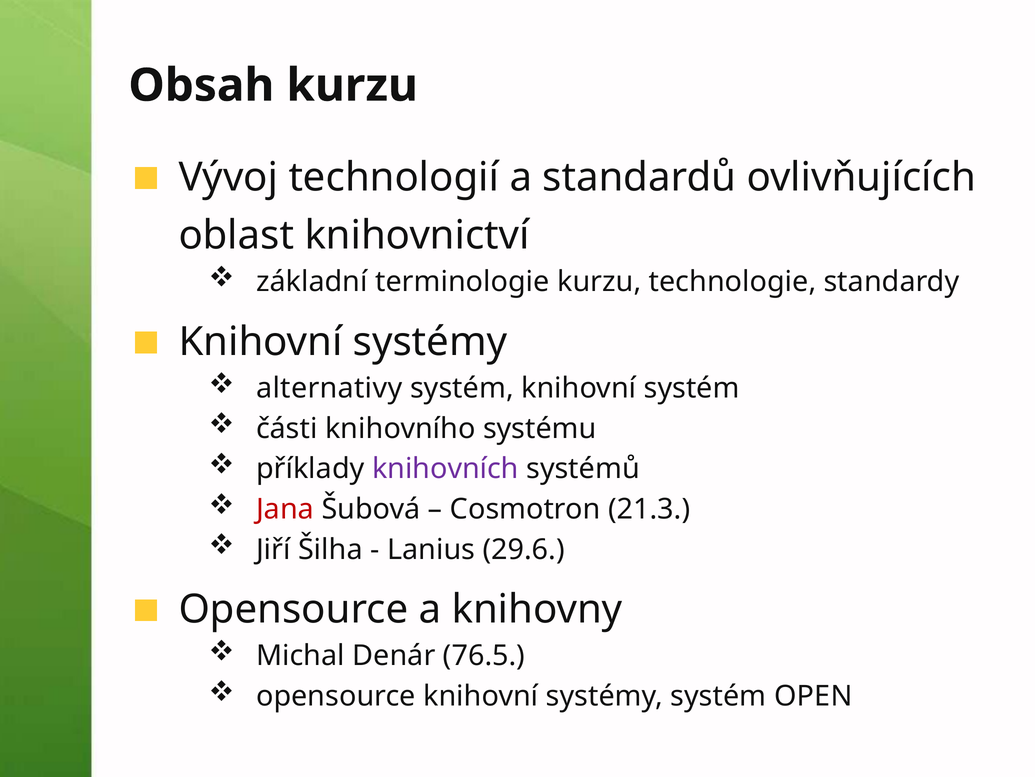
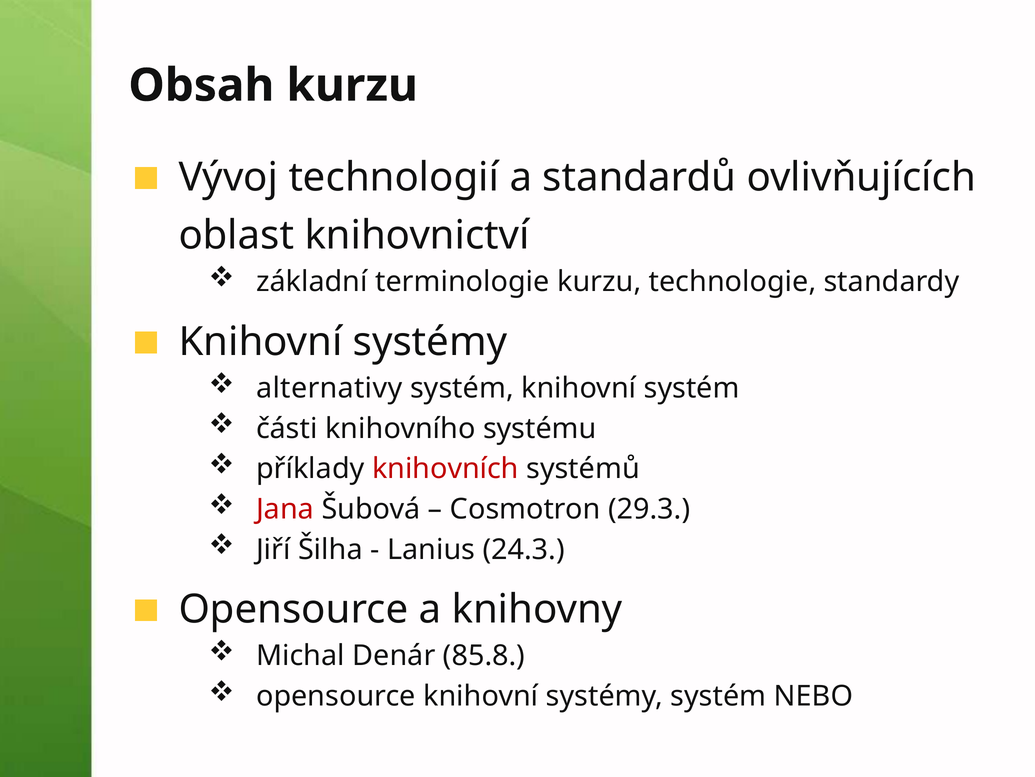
knihovních colour: purple -> red (445, 468)
21.3: 21.3 -> 29.3 (649, 509)
29.6: 29.6 -> 24.3 (524, 549)
76.5: 76.5 -> 85.8 (484, 655)
OPEN: OPEN -> NEBO (813, 696)
